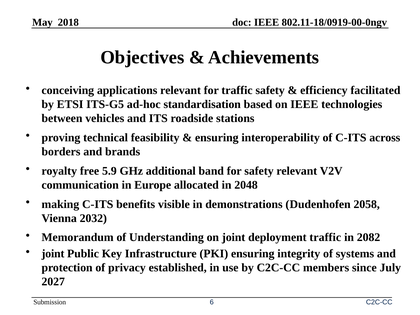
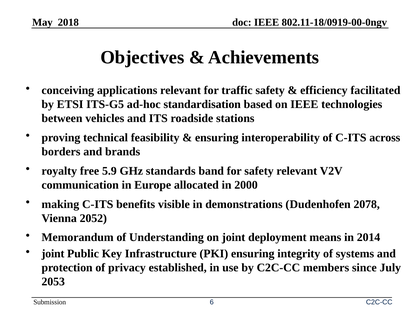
additional: additional -> standards (171, 171)
2048: 2048 -> 2000 (246, 185)
2058: 2058 -> 2078 (367, 204)
2032: 2032 -> 2052 (93, 218)
deployment traffic: traffic -> means (325, 237)
2082: 2082 -> 2014 (369, 237)
2027: 2027 -> 2053 (53, 282)
